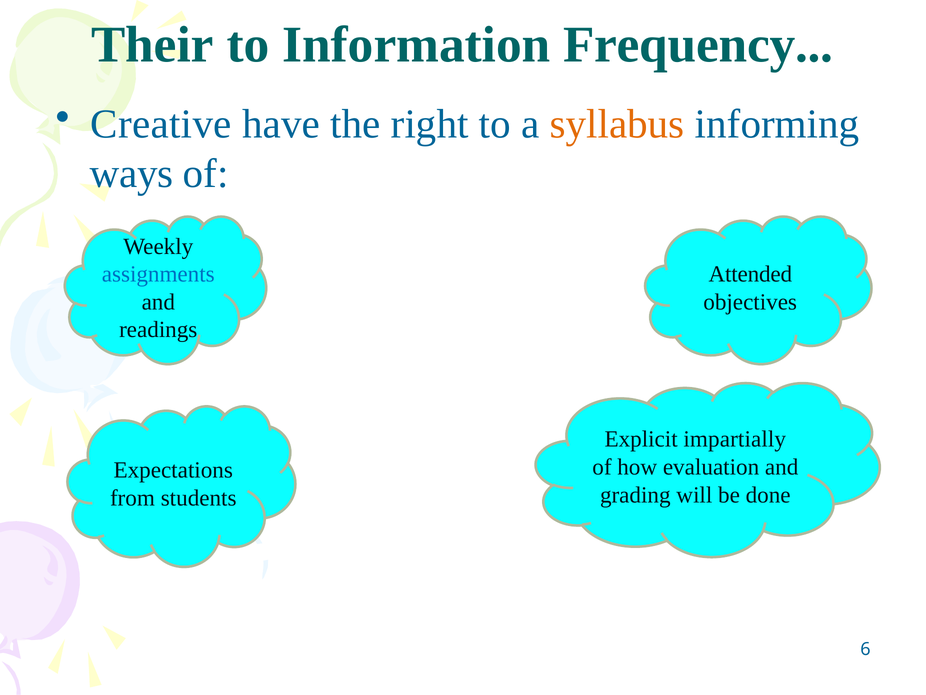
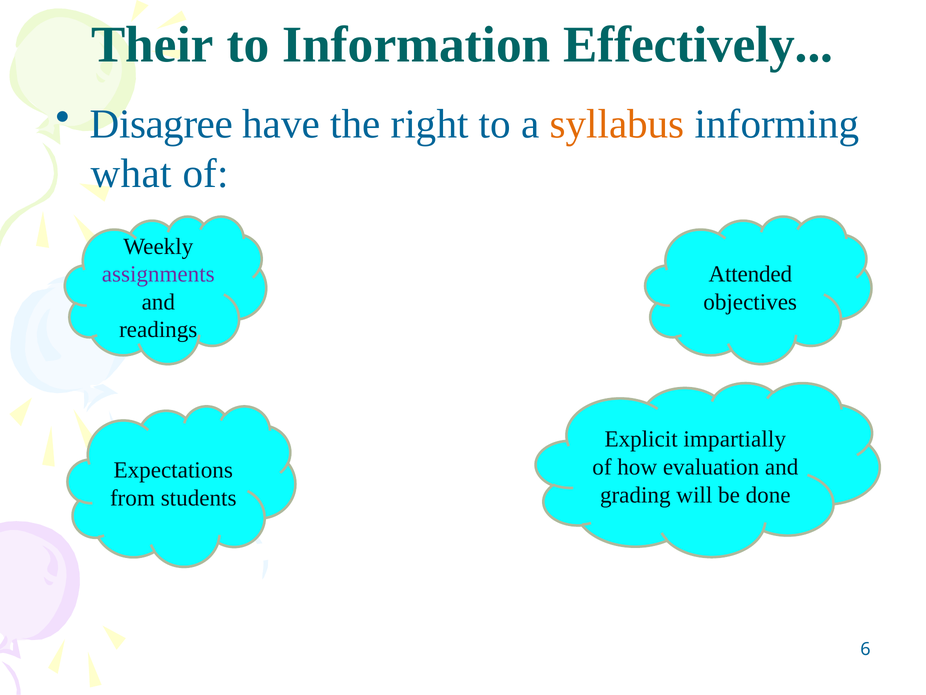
Frequency: Frequency -> Effectively (698, 45)
Creative: Creative -> Disagree (161, 124)
ways: ways -> what (131, 174)
assignments colour: blue -> purple (158, 274)
